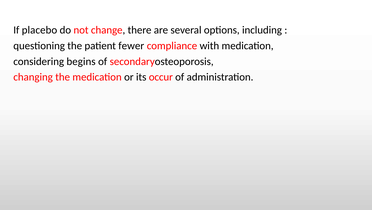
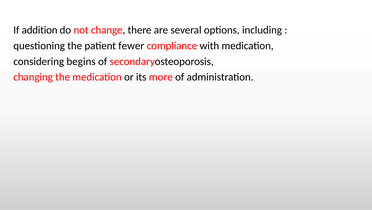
placebo: placebo -> addition (40, 30)
occur: occur -> more (161, 77)
